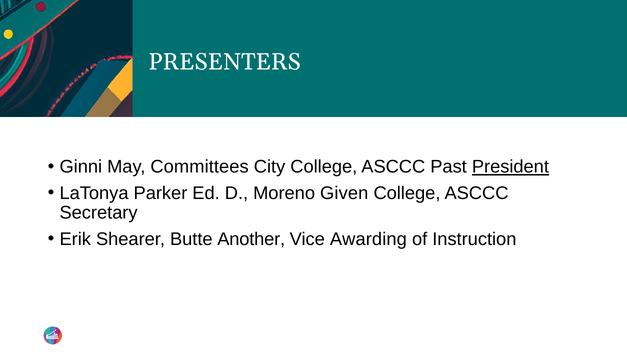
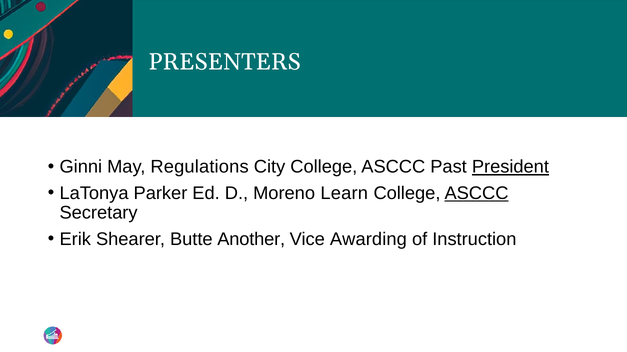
Committees: Committees -> Regulations (200, 167)
Given: Given -> Learn (344, 194)
ASCCC underline: none -> present (476, 194)
